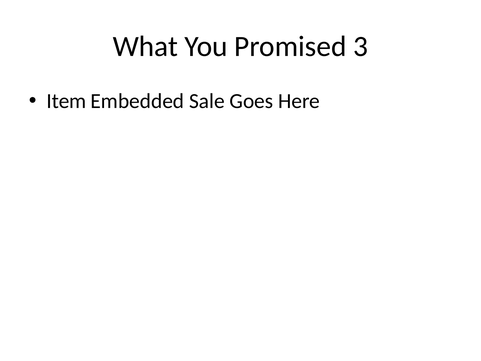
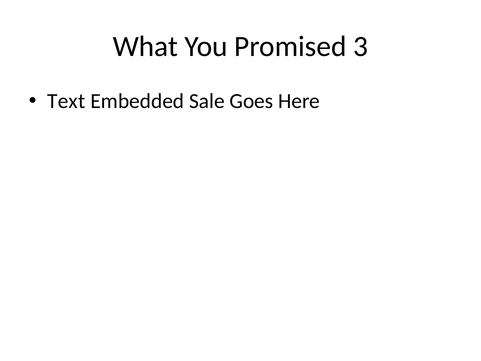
Item: Item -> Text (66, 101)
